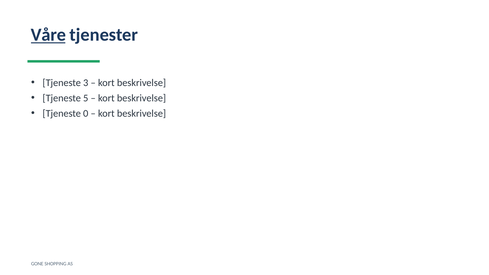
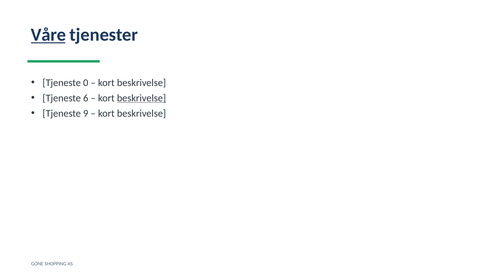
3: 3 -> 0 (86, 83)
5: 5 -> 6 (86, 98)
beskrivelse underline: none -> present (141, 98)
0: 0 -> 9 (86, 113)
